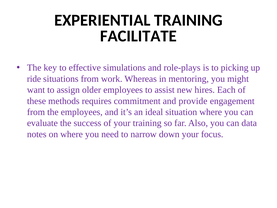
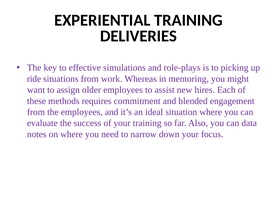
FACILITATE: FACILITATE -> DELIVERIES (139, 36)
provide: provide -> blended (193, 101)
